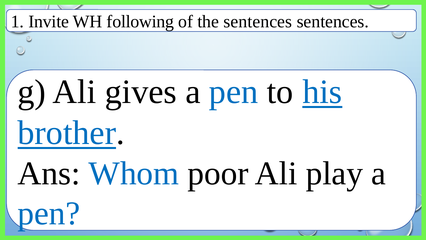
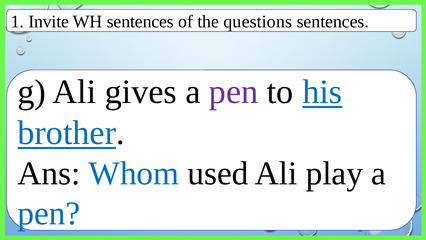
WH following: following -> sentences (140, 22)
the sentences: sentences -> questions (258, 22)
pen colour: blue -> purple (234, 92)
poor: poor -> used (218, 173)
